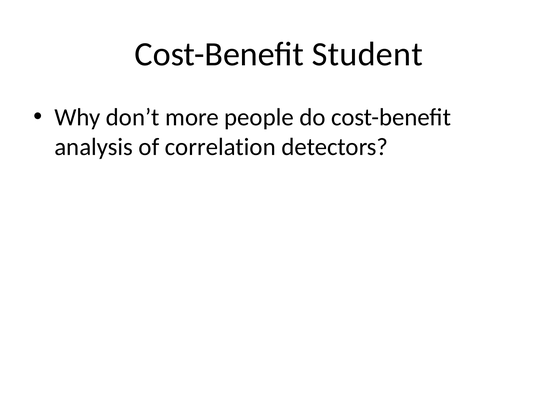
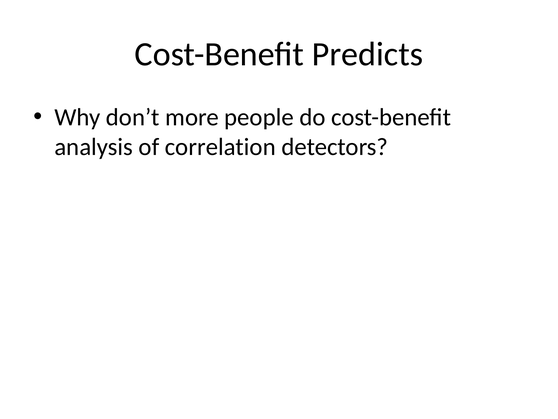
Student: Student -> Predicts (367, 54)
